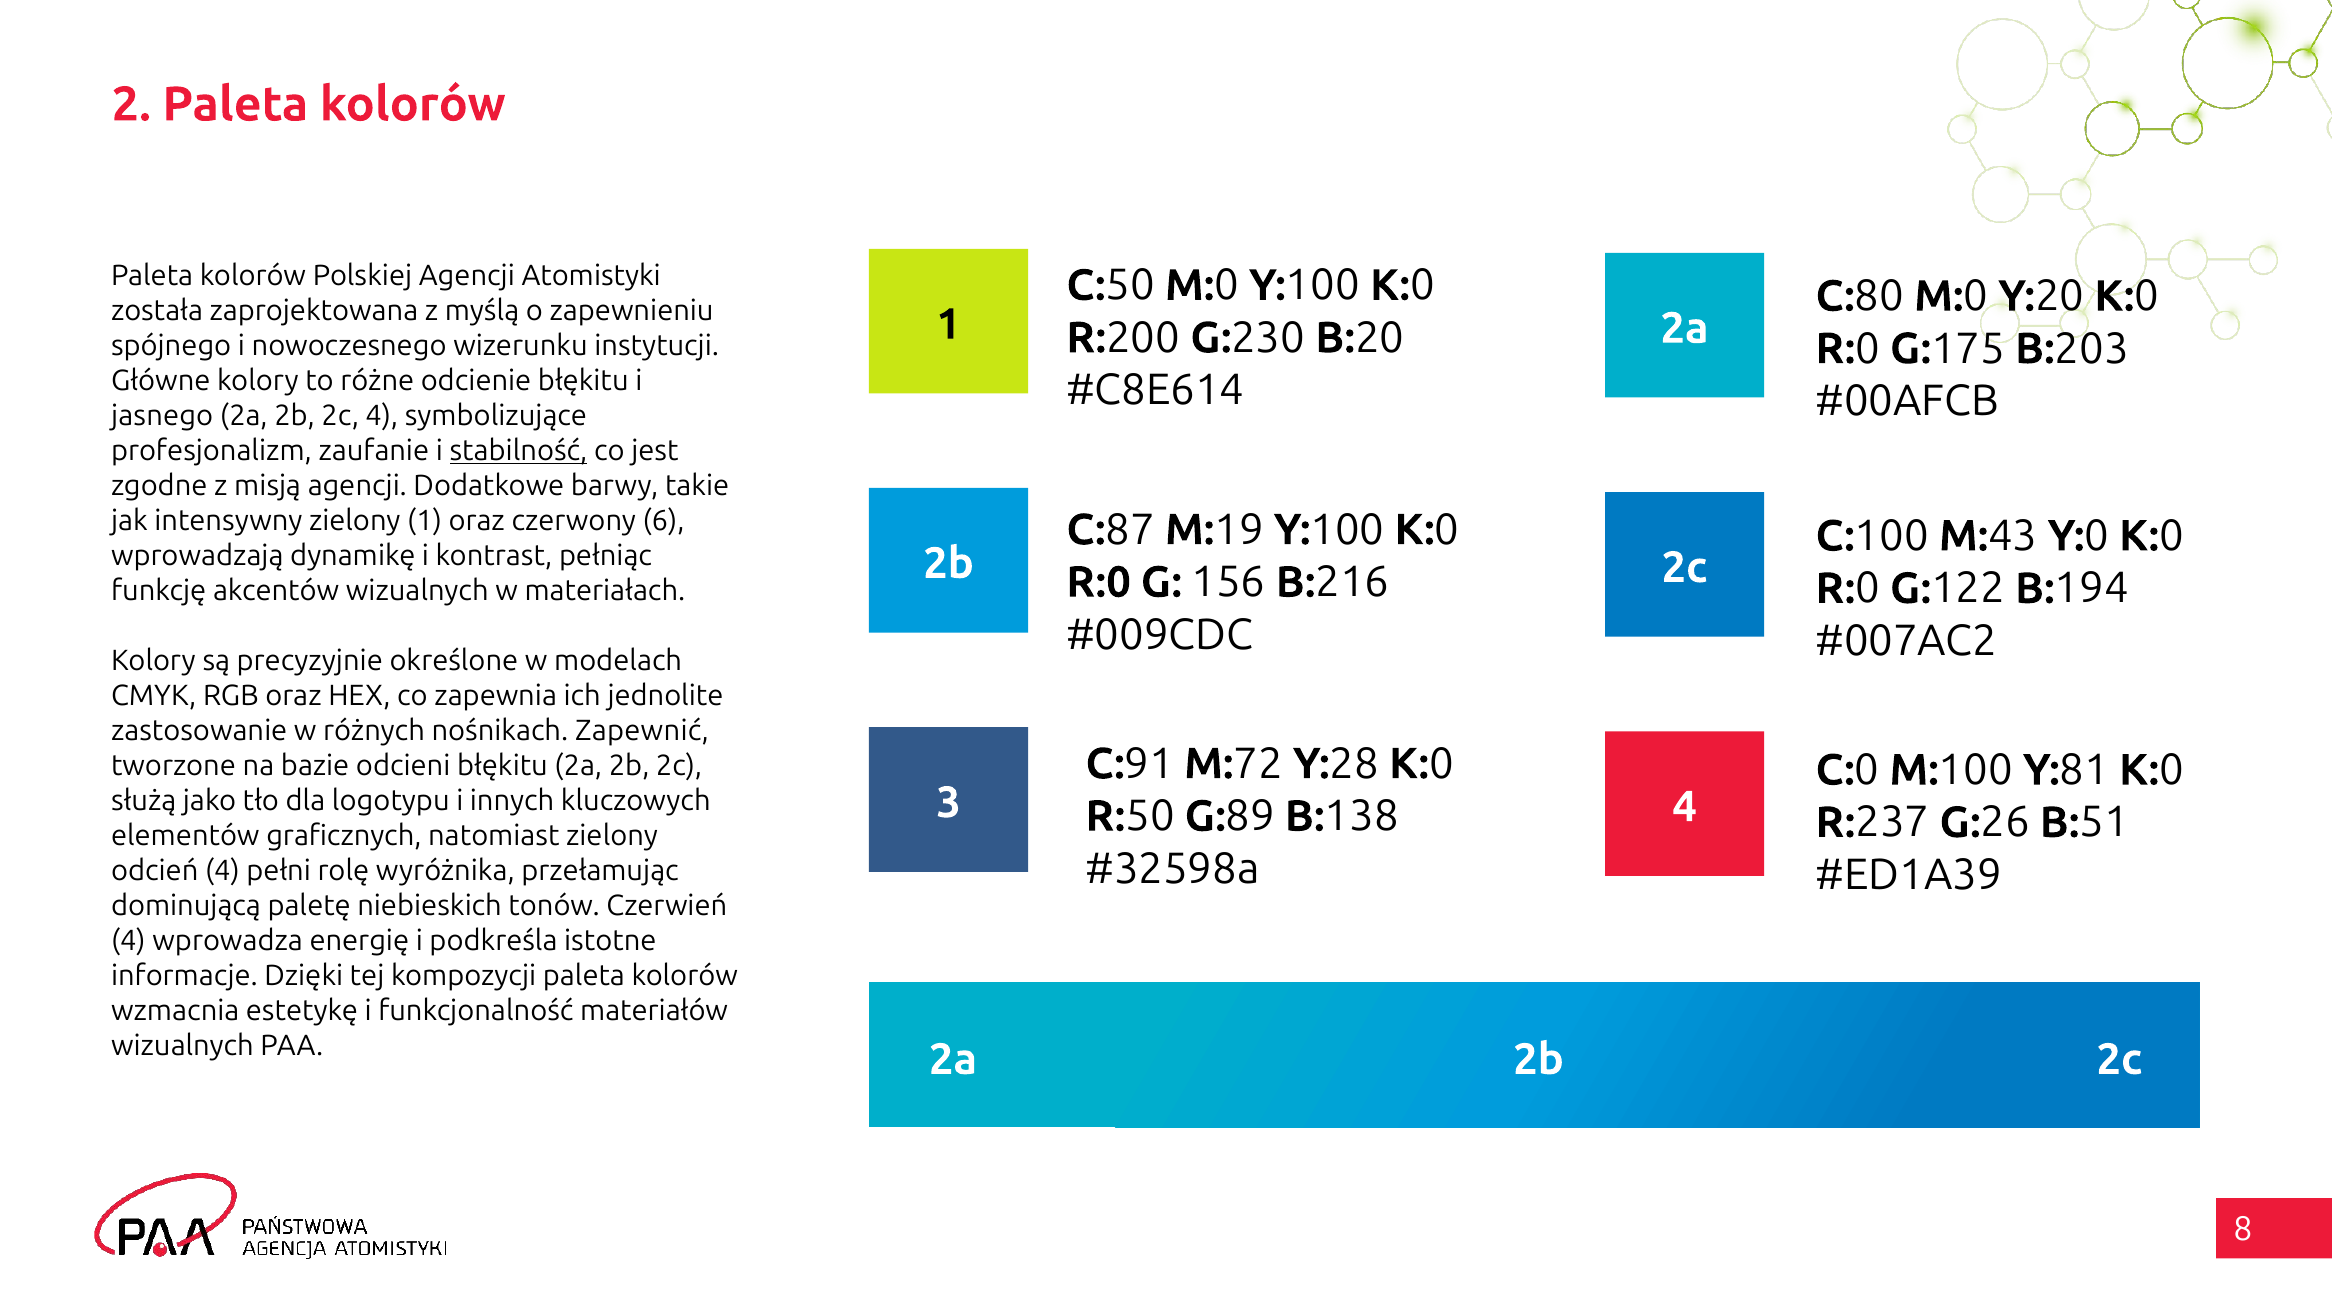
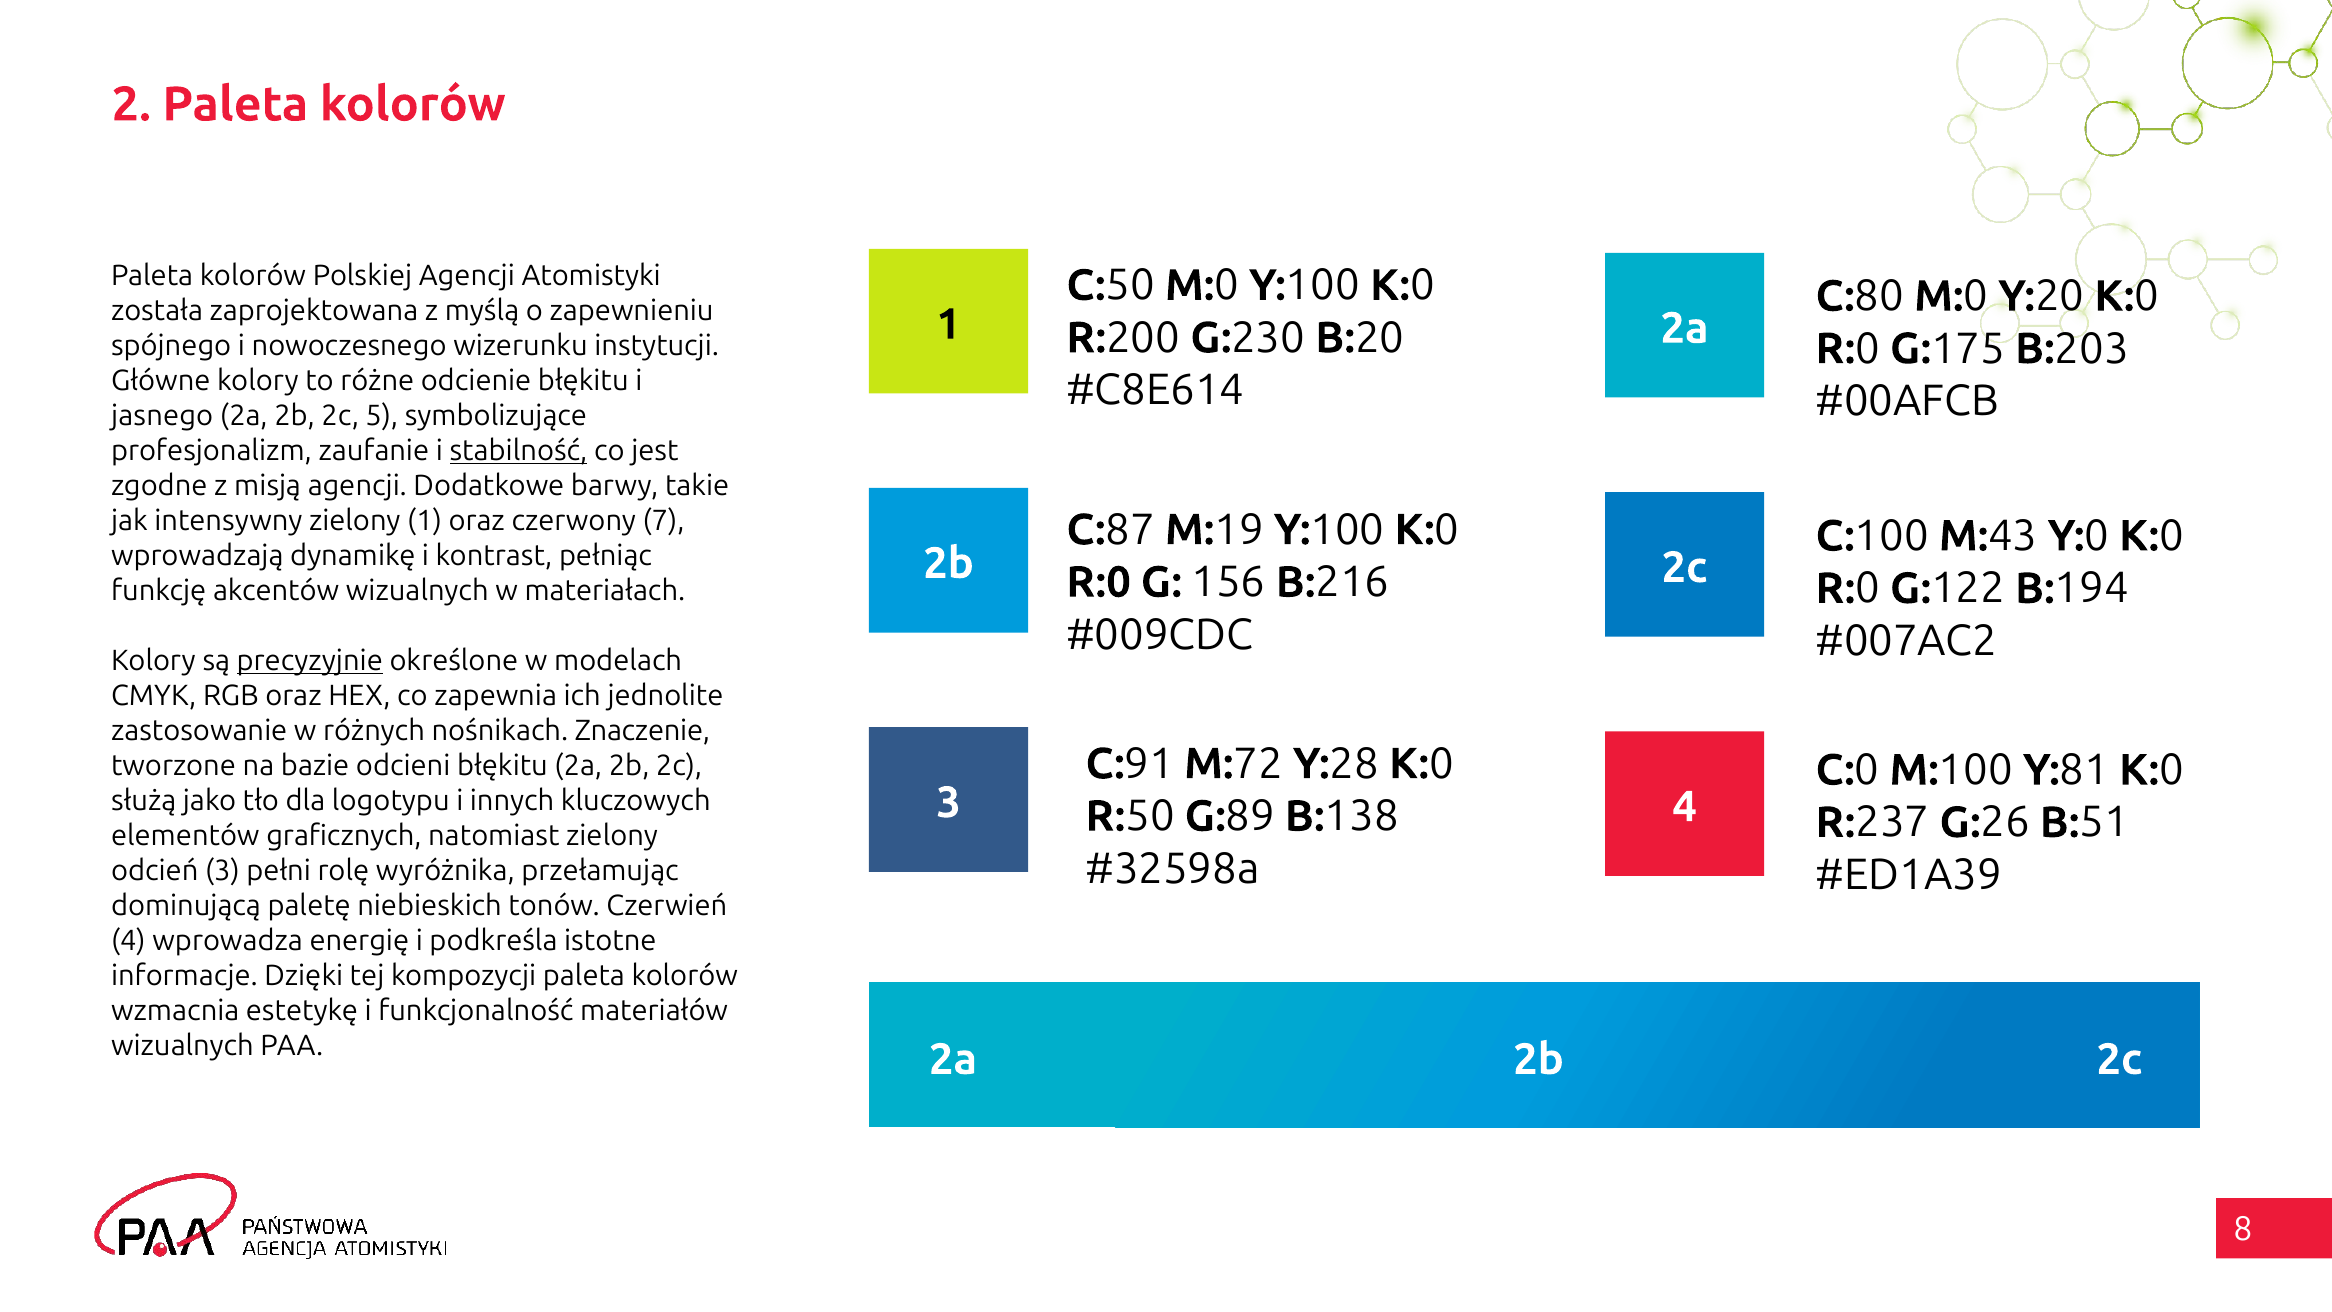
2c 4: 4 -> 5 (382, 416)
6: 6 -> 7 (664, 521)
precyzyjnie underline: none -> present (310, 661)
Zapewnić: Zapewnić -> Znaczenie (642, 731)
odcień 4: 4 -> 3 (222, 871)
